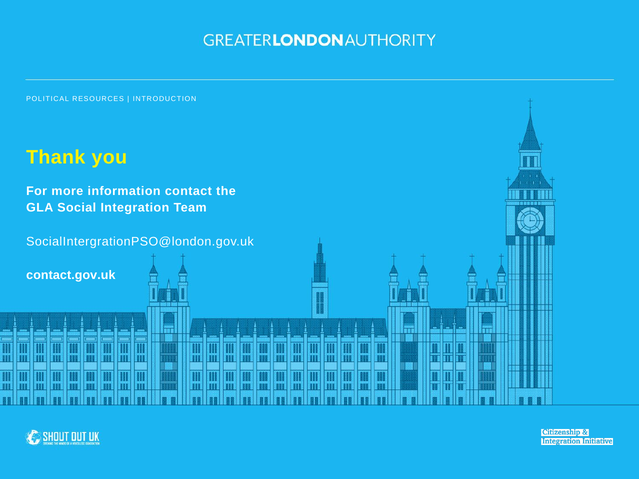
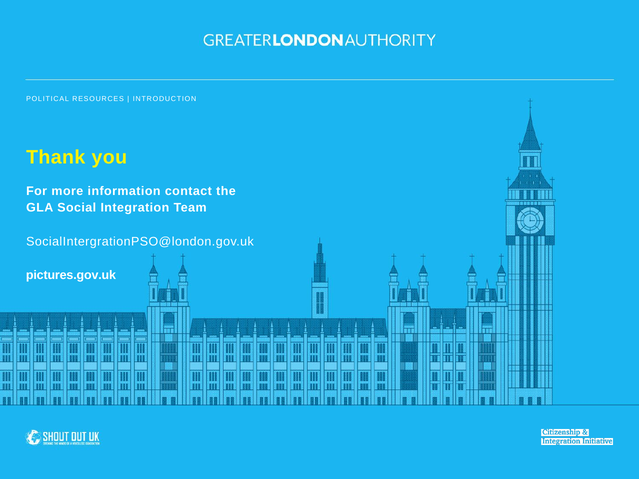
contact.gov.uk: contact.gov.uk -> pictures.gov.uk (71, 275)
